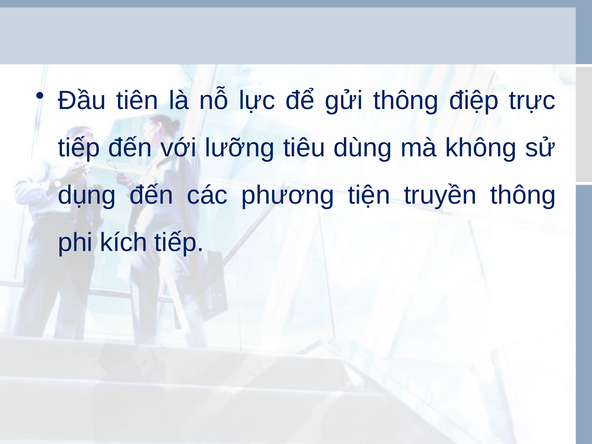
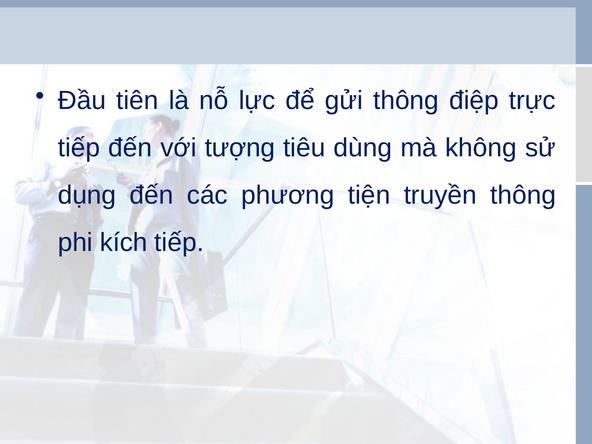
lưỡng: lưỡng -> tượng (240, 148)
